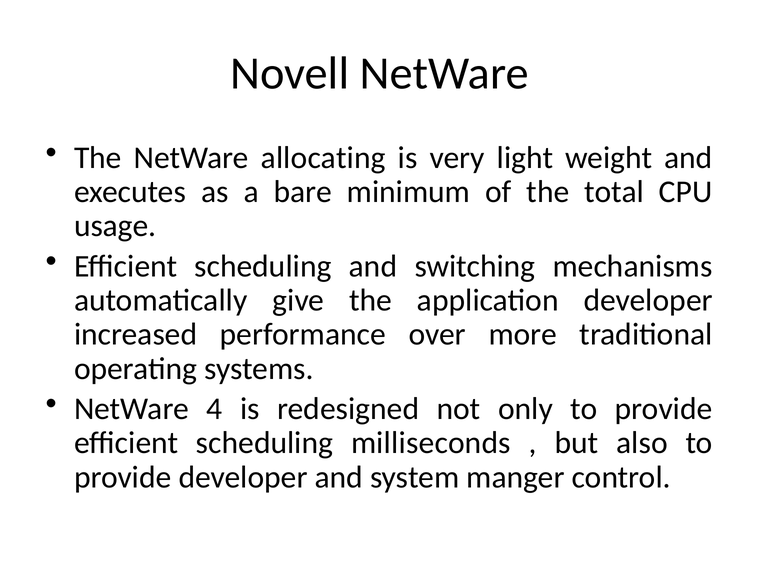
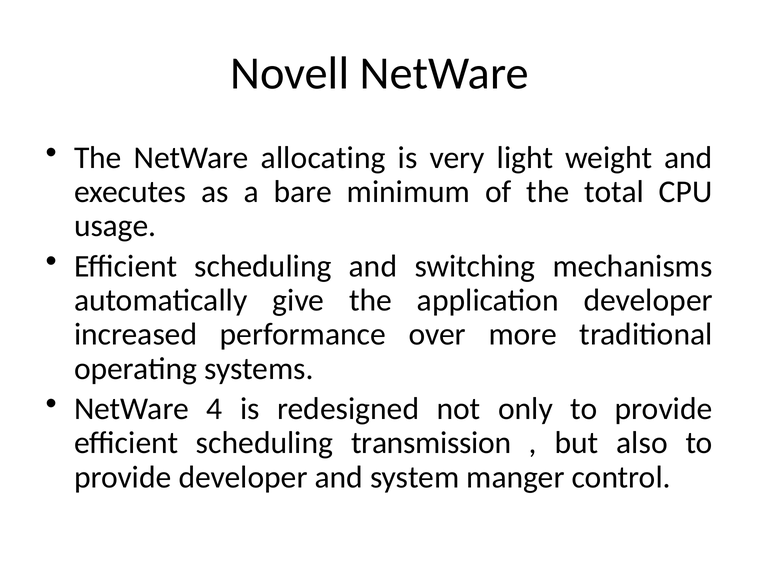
milliseconds: milliseconds -> transmission (431, 443)
